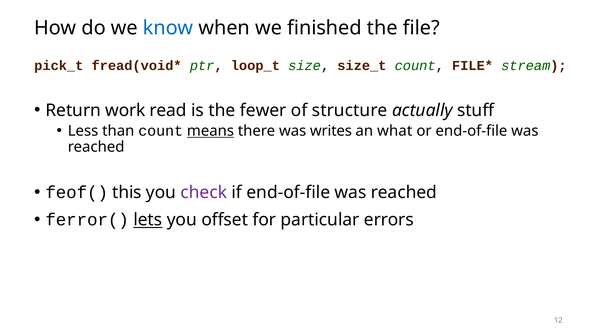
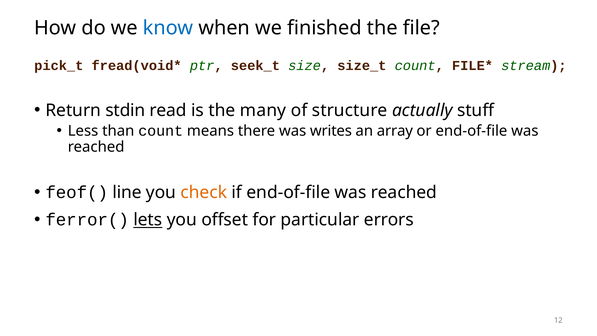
loop_t: loop_t -> seek_t (255, 66)
work: work -> stdin (125, 110)
fewer: fewer -> many (263, 110)
means underline: present -> none (210, 131)
what: what -> array (395, 131)
this: this -> line (127, 192)
check colour: purple -> orange (204, 192)
